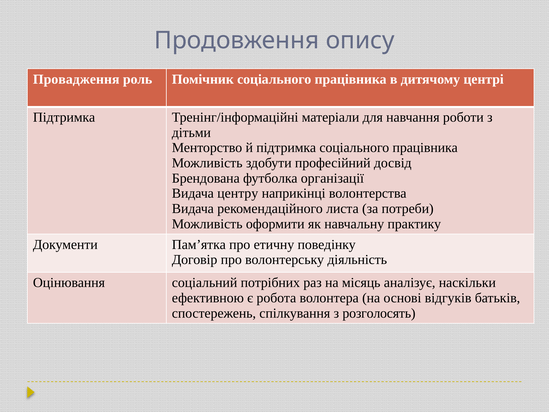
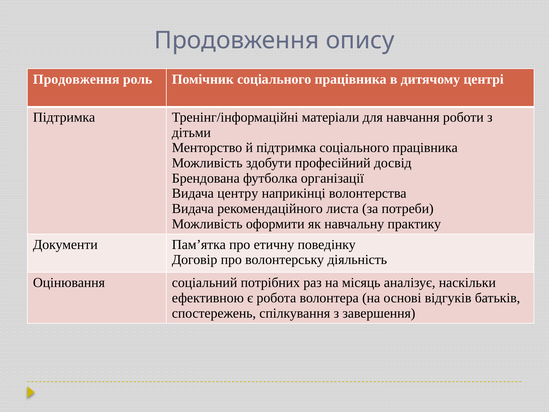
Провадження: Провадження -> Продовження (76, 79)
розголосять: розголосять -> завершення (379, 313)
